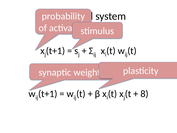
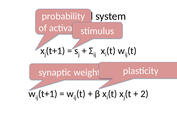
8: 8 -> 2 (144, 94)
